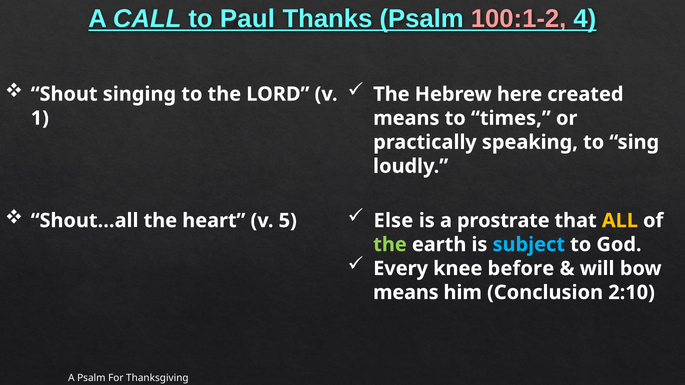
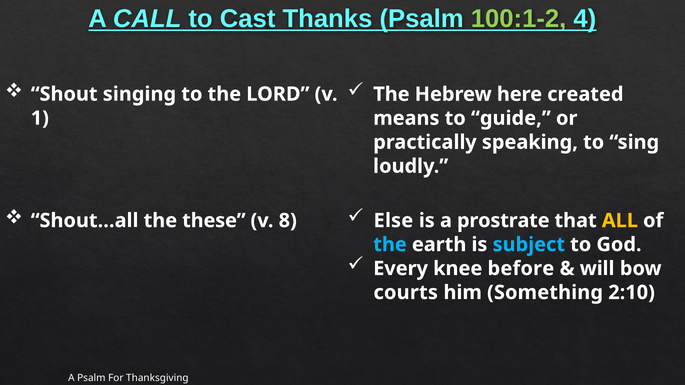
Paul: Paul -> Cast (248, 19)
100:1-2 colour: pink -> light green (519, 19)
times: times -> guide (511, 118)
heart: heart -> these (214, 221)
5: 5 -> 8 (288, 221)
the colour: light green -> light blue (390, 245)
means: means -> courts (406, 293)
Conclusion: Conclusion -> Something (545, 293)
